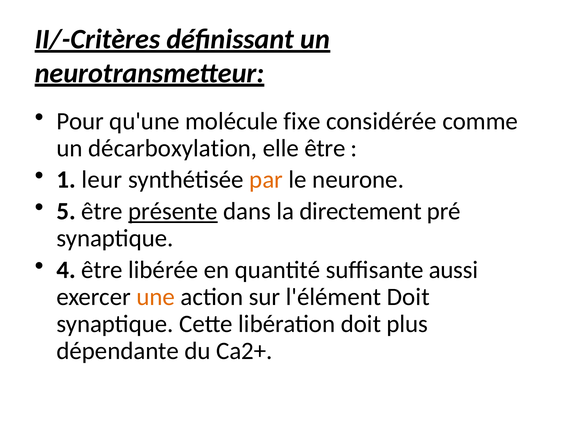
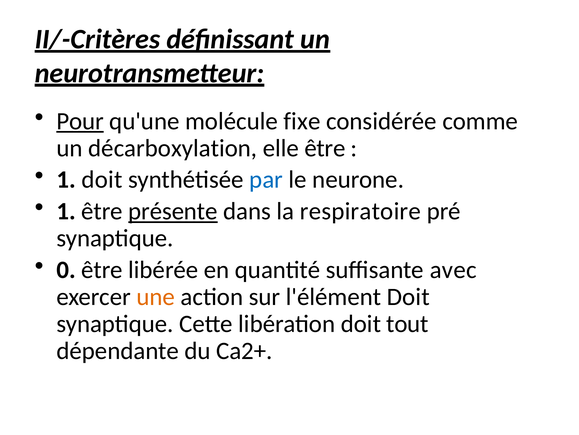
Pour underline: none -> present (80, 121)
1 leur: leur -> doit (102, 179)
par colour: orange -> blue (266, 179)
5: 5 -> 1 (66, 211)
directement: directement -> respiratoire (360, 211)
4: 4 -> 0 (66, 270)
aussi: aussi -> avec (453, 270)
plus: plus -> tout (407, 323)
